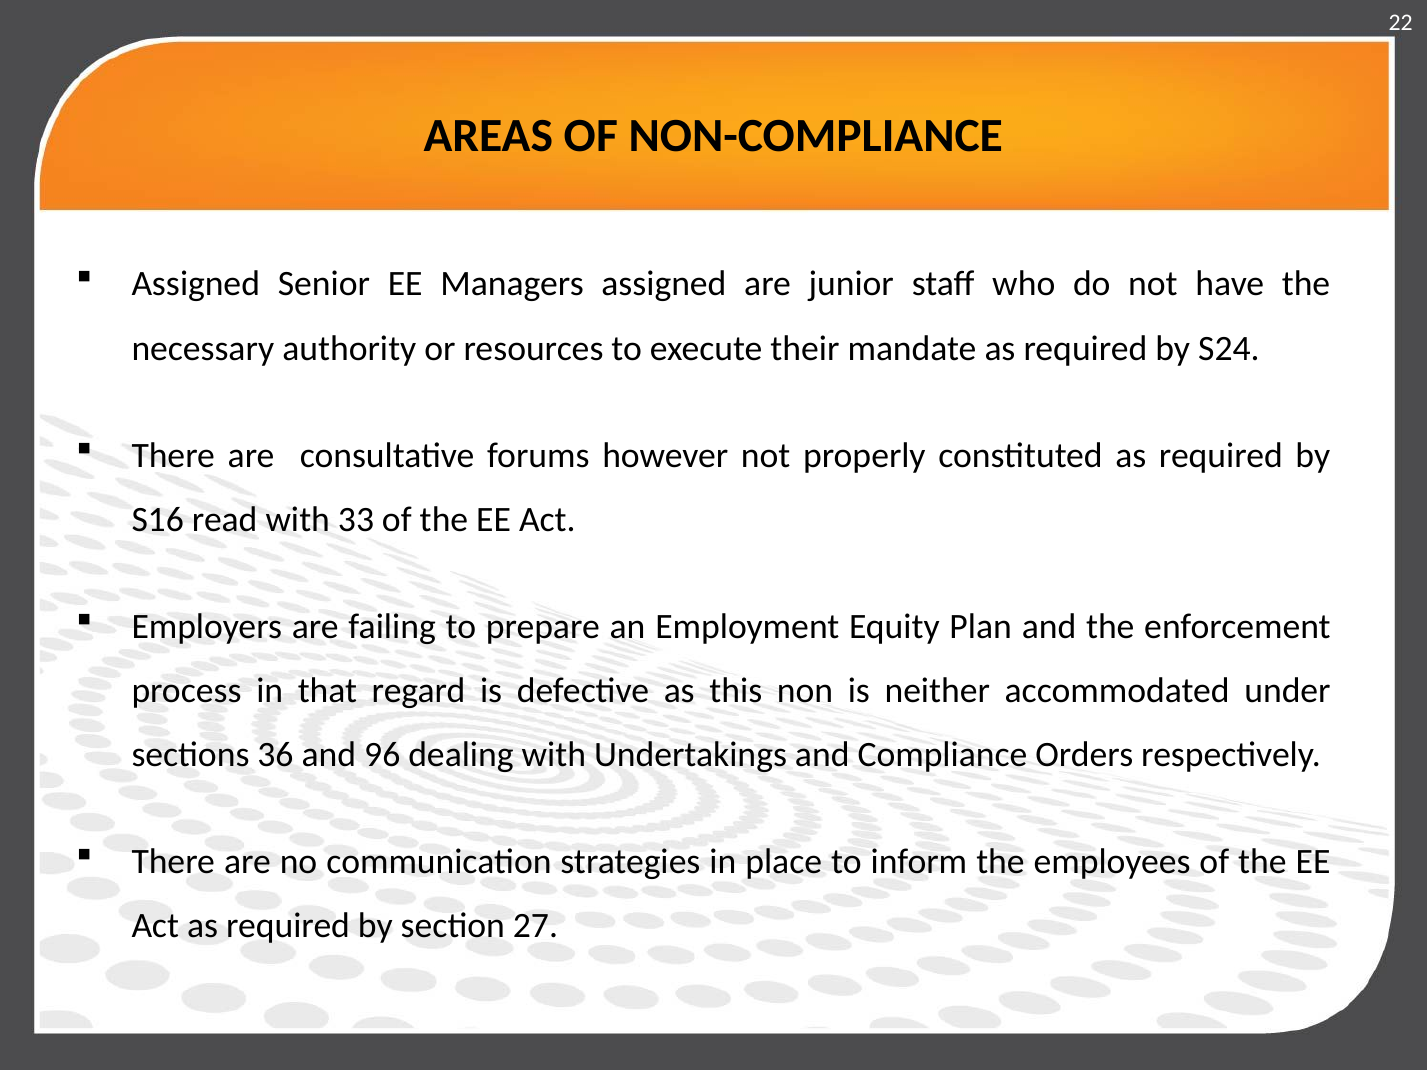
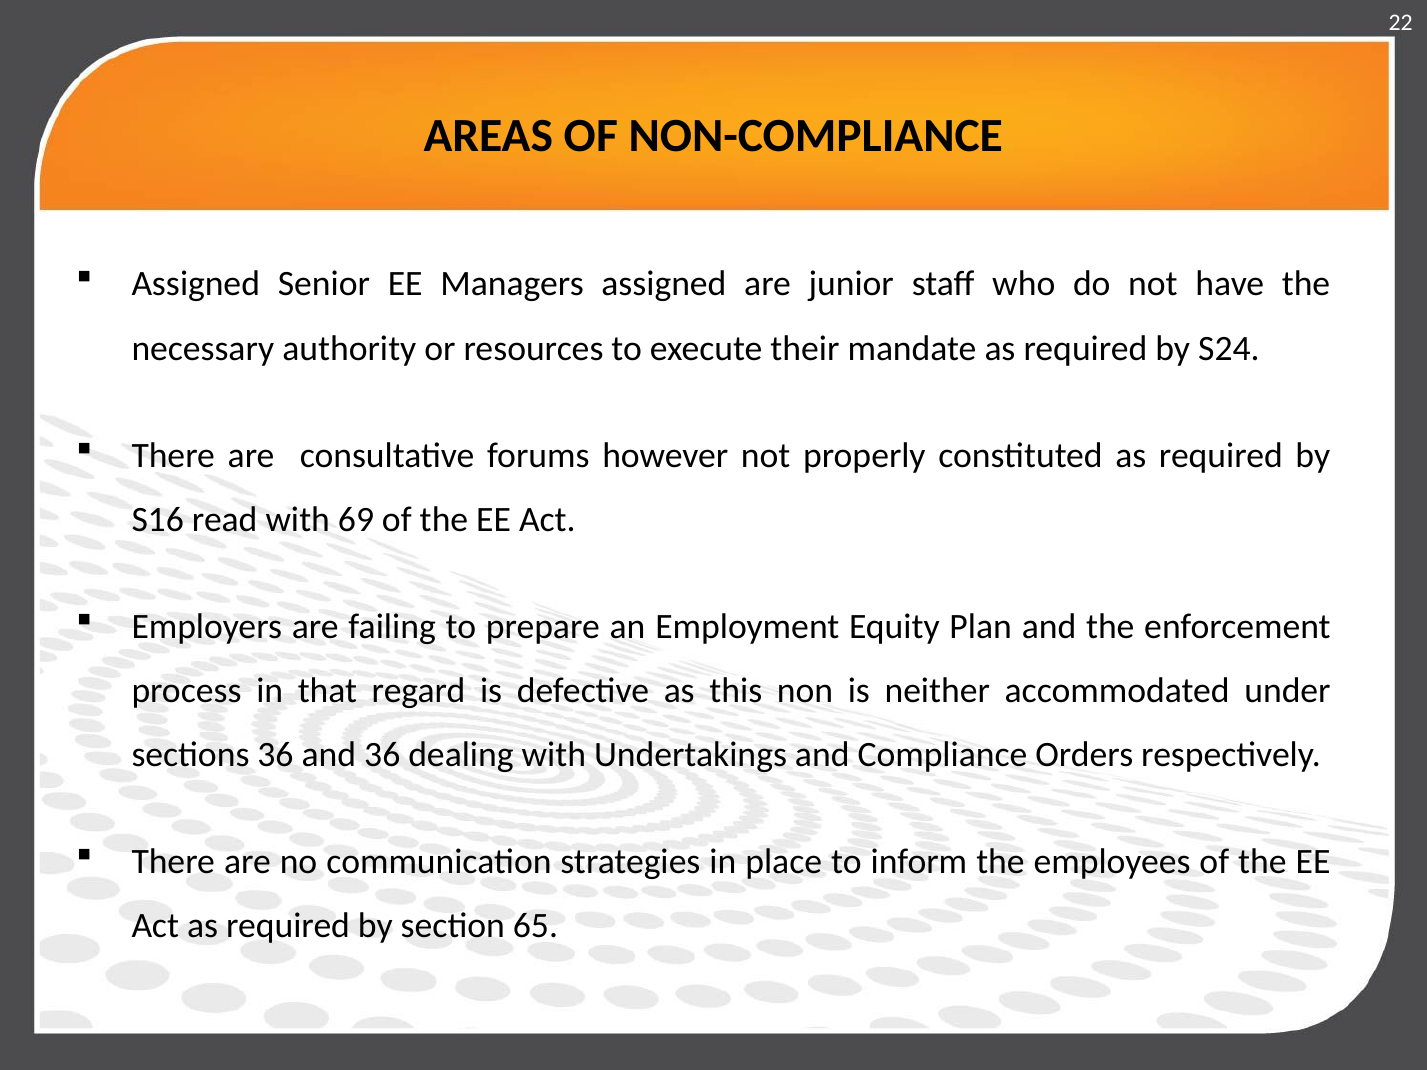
33: 33 -> 69 (356, 520)
and 96: 96 -> 36 (382, 755)
27: 27 -> 65 (535, 926)
